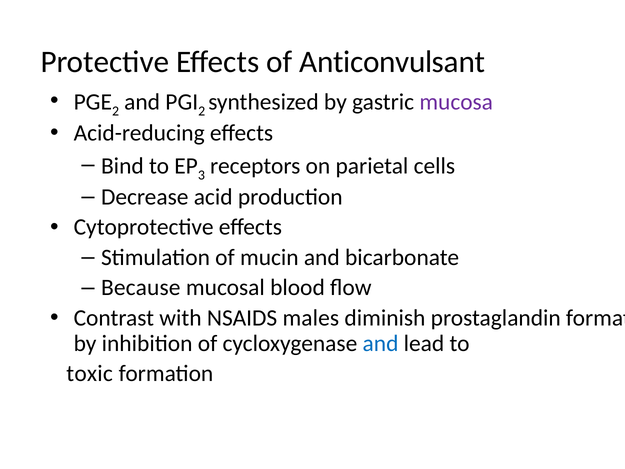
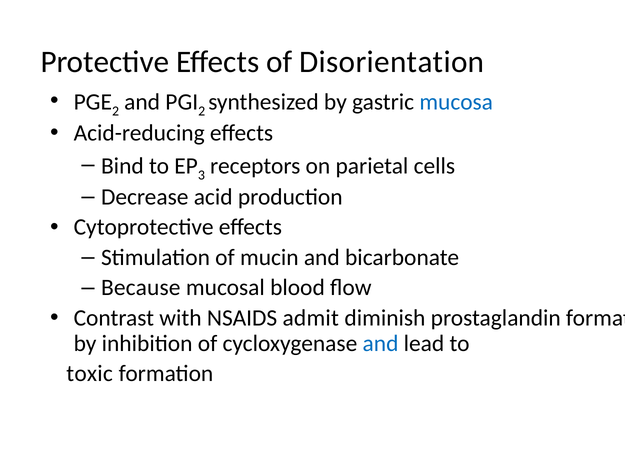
Anticonvulsant: Anticonvulsant -> Disorientation (392, 62)
mucosa colour: purple -> blue (456, 102)
males: males -> admit (311, 318)
